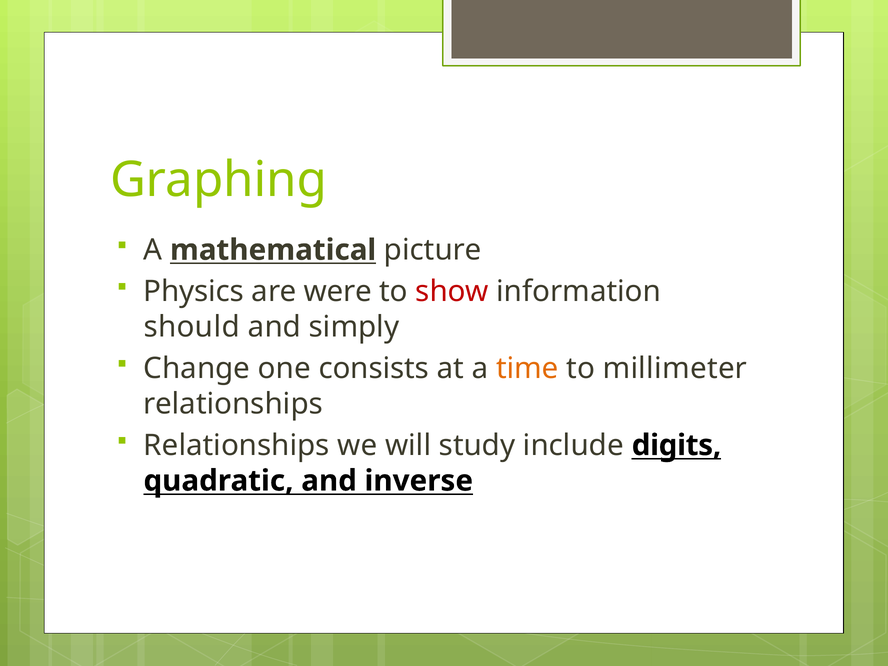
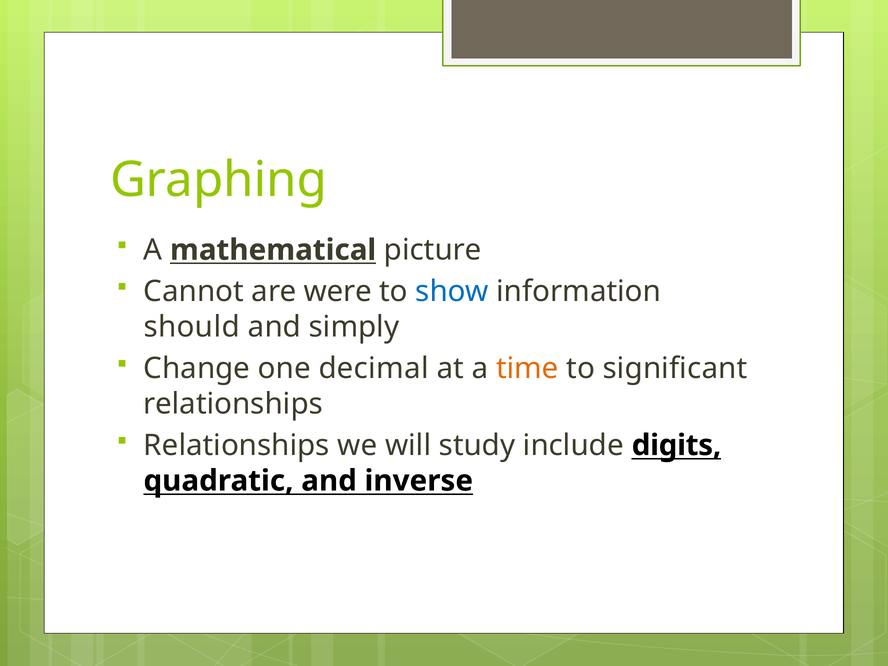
Physics: Physics -> Cannot (194, 291)
show colour: red -> blue (452, 291)
consists: consists -> decimal (374, 368)
millimeter: millimeter -> significant (675, 368)
